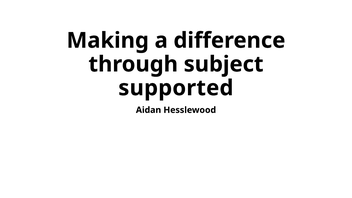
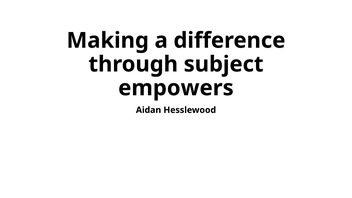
supported: supported -> empowers (176, 88)
